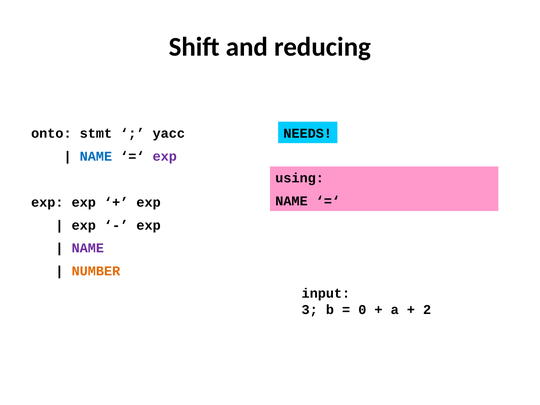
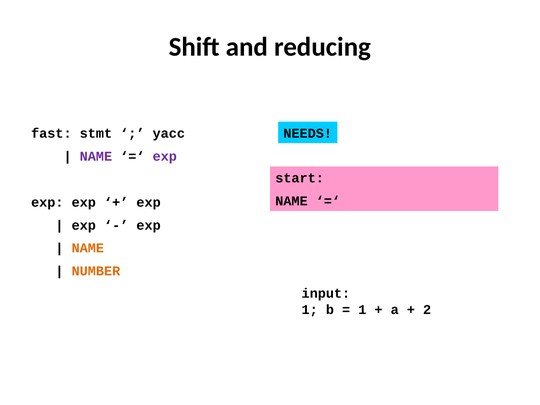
onto: onto -> fast (51, 133)
NAME colour: blue -> purple (96, 156)
using: using -> start (300, 178)
NAME colour: purple -> orange (88, 248)
3: 3 -> 1 (310, 310)
0: 0 -> 1 (362, 310)
